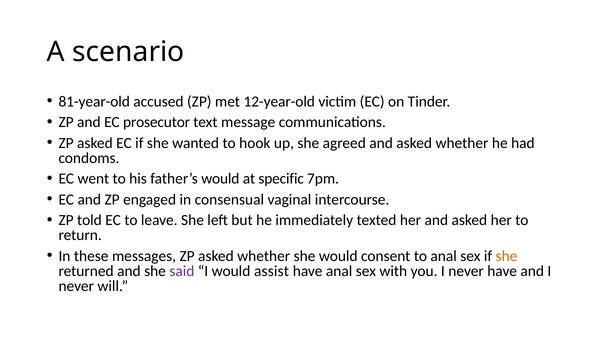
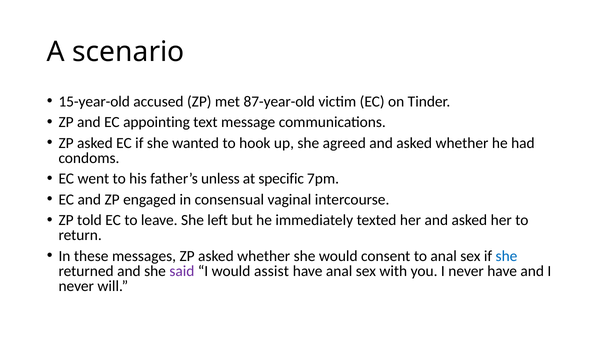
81-year-old: 81-year-old -> 15-year-old (94, 101)
12-year-old: 12-year-old -> 87-year-old (279, 101)
prosecutor: prosecutor -> appointing (157, 122)
father’s would: would -> unless (220, 179)
she colour: orange -> blue (506, 256)
